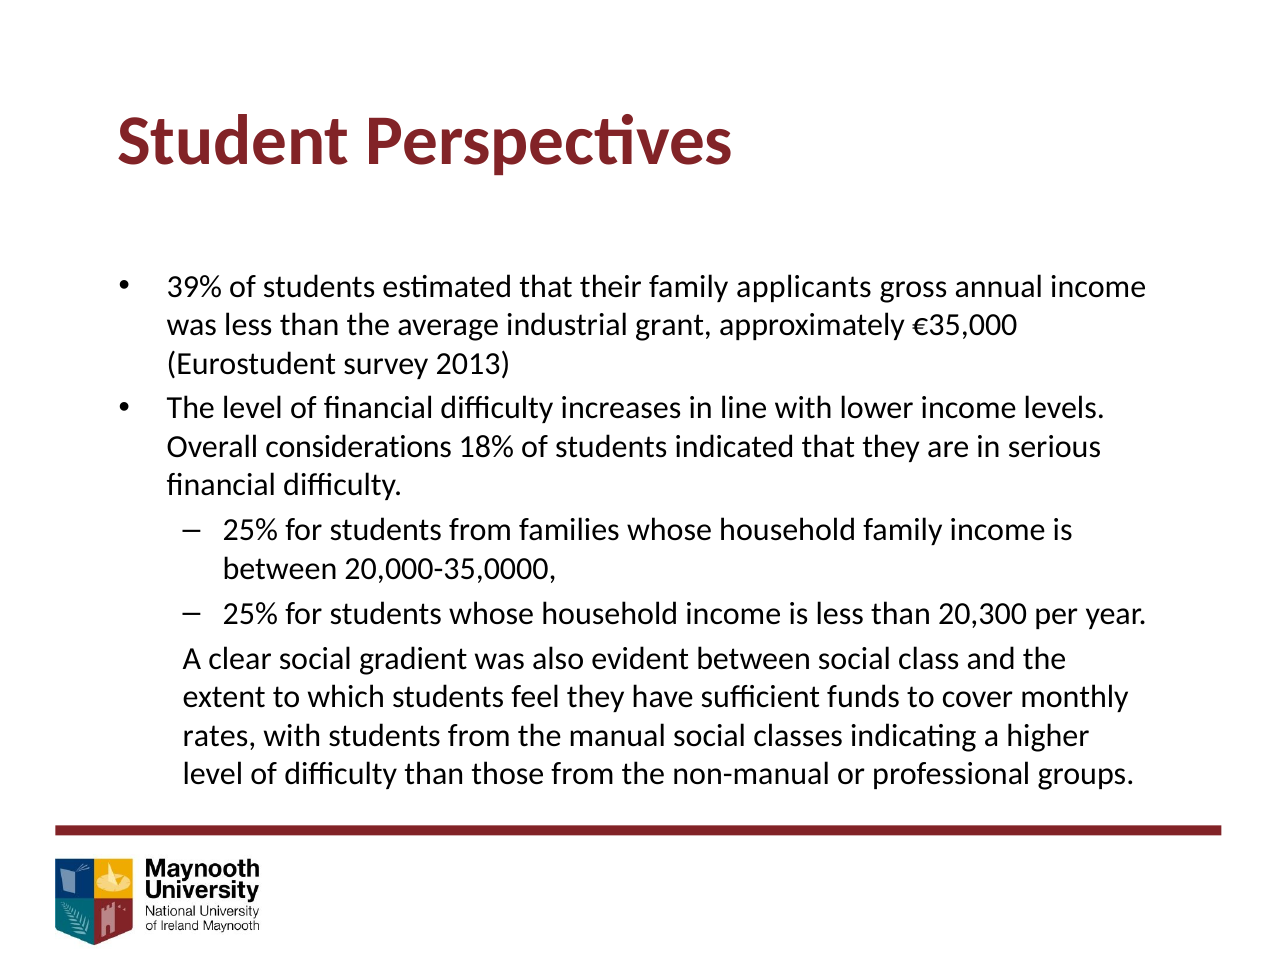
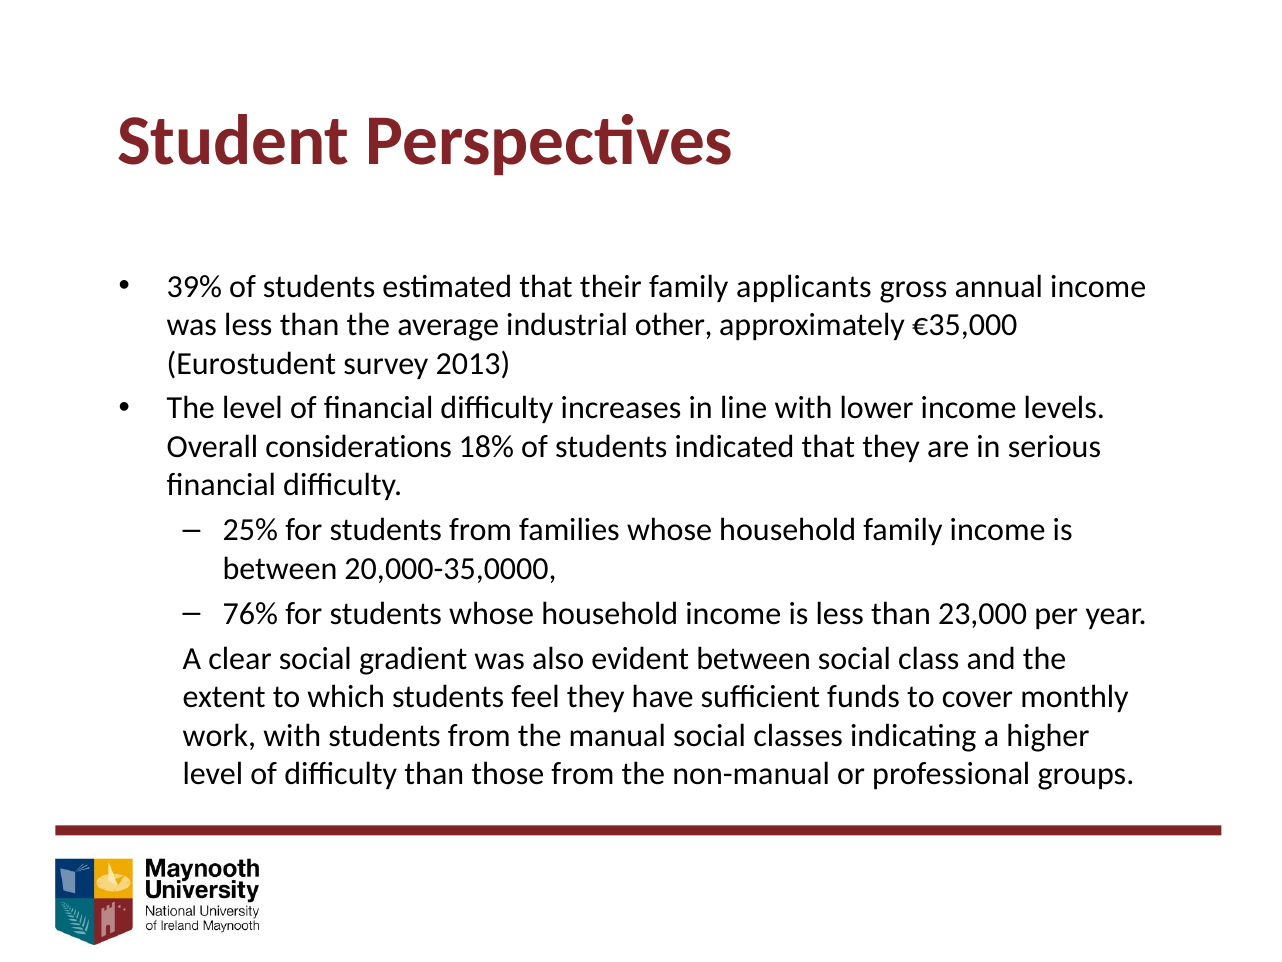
grant: grant -> other (674, 325)
25%: 25% -> 76% (250, 613)
20,300: 20,300 -> 23,000 (983, 613)
rates: rates -> work (219, 735)
